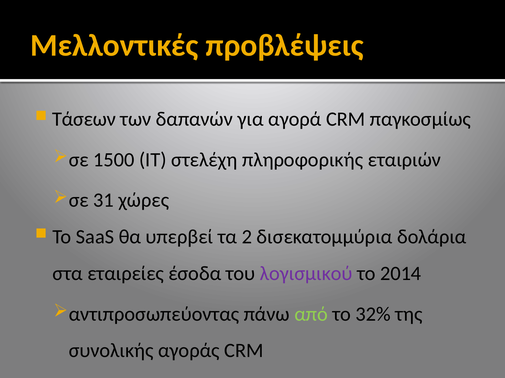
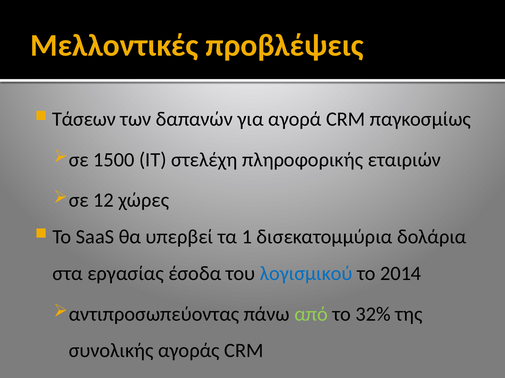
31: 31 -> 12 (104, 201)
2: 2 -> 1 (247, 237)
εταιρείες: εταιρείες -> εργασίας (126, 274)
λογισμικού colour: purple -> blue (306, 274)
